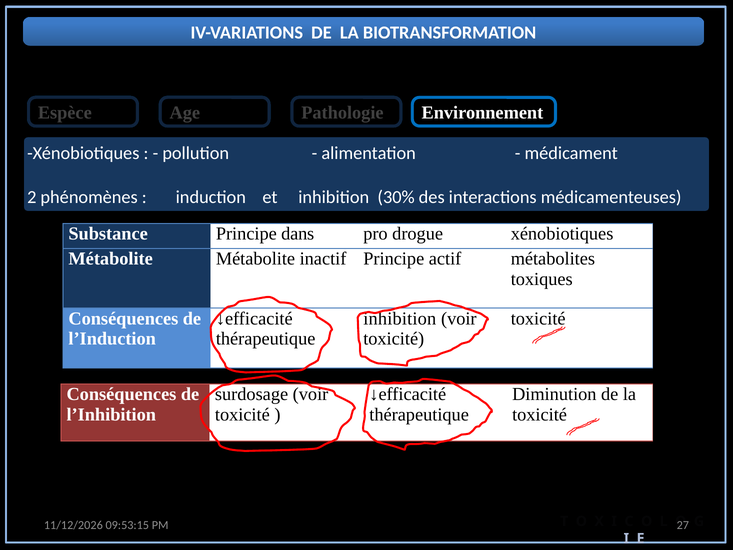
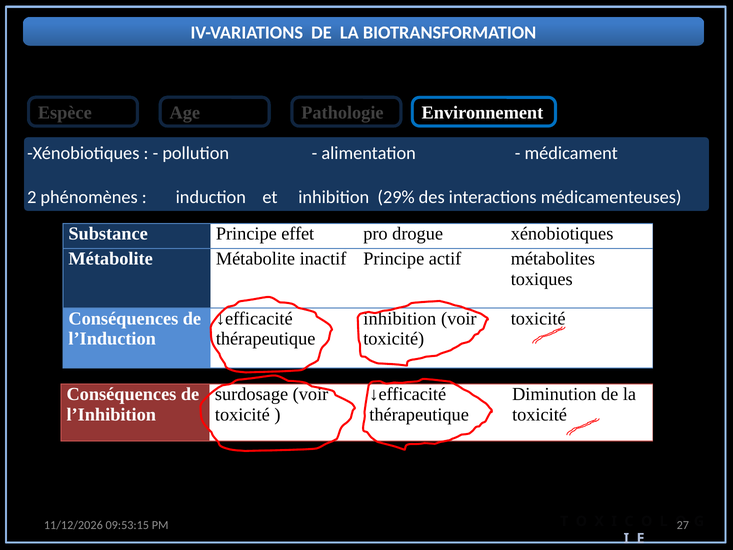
30%: 30% -> 29% (396, 197)
dans: dans -> effet (298, 234)
